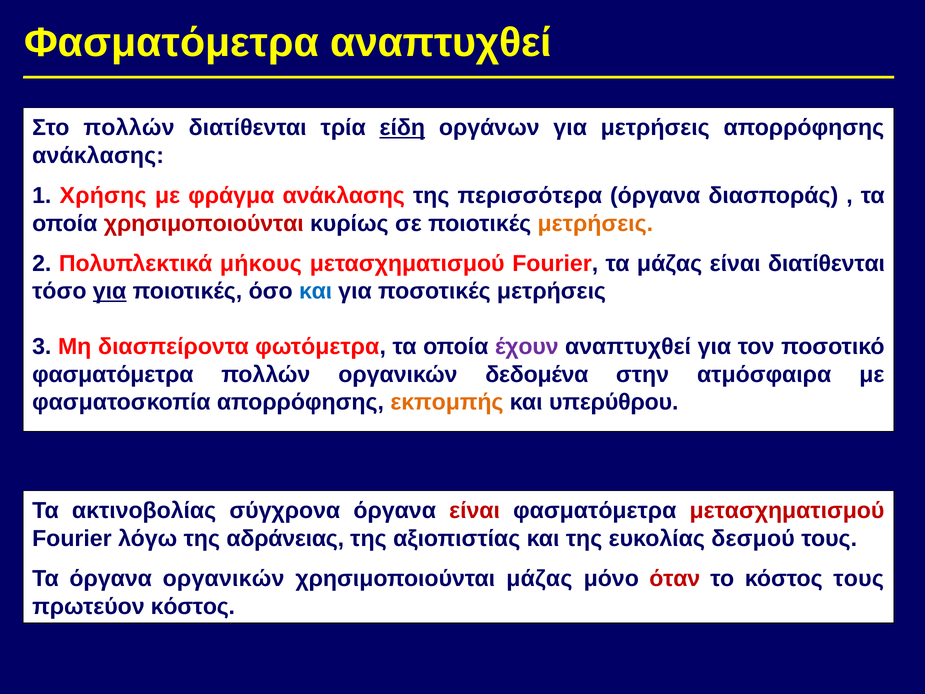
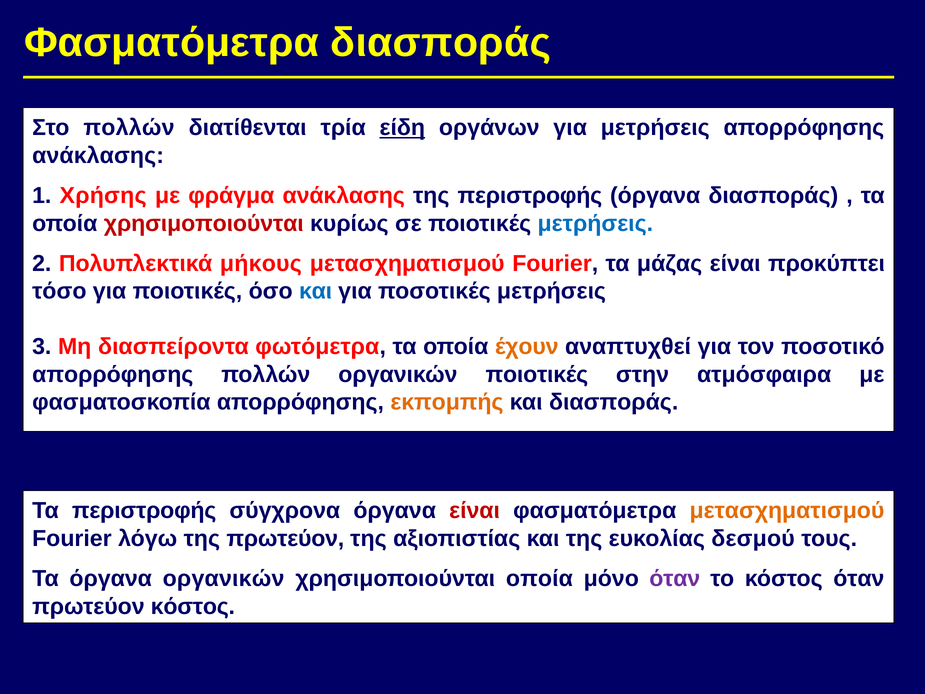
Φασματόμετρα αναπτυχθεί: αναπτυχθεί -> διασποράς (441, 43)
της περισσότερα: περισσότερα -> περιστροφής (530, 196)
μετρήσεις colour: orange -> blue (595, 223)
είναι διατίθενται: διατίθενται -> προκύπτει (827, 263)
για underline: present -> none (110, 291)
έχουν colour: purple -> orange (527, 347)
φασματόμετρα: φασματόμετρα -> απορρόφησης (113, 374)
οργανικών δεδομένα: δεδομένα -> ποιοτικές (537, 374)
και υπερύθρου: υπερύθρου -> διασποράς (614, 402)
Τα ακτινοβολίας: ακτινοβολίας -> περιστροφής (144, 511)
μετασχηματισμού colour: red -> orange (787, 511)
της αδράνειας: αδράνειας -> πρωτεύον (285, 538)
χρησιμοποιούνται μάζας: μάζας -> οποία (539, 578)
όταν colour: red -> purple (675, 578)
κόστος τους: τους -> όταν (859, 578)
